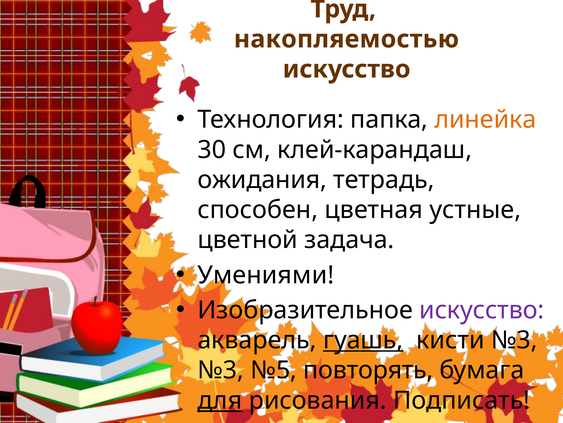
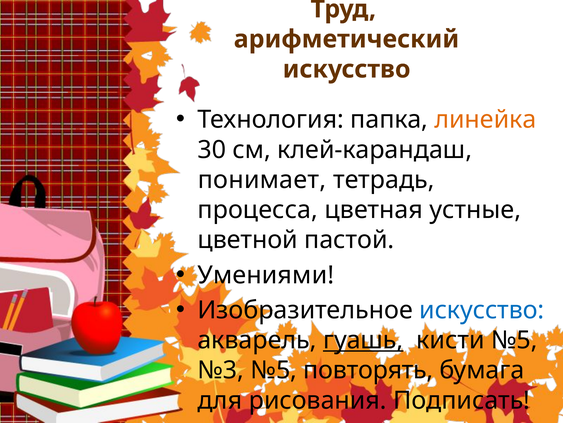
накопляемостью: накопляемостью -> арифметический (347, 39)
ожидания: ожидания -> понимает (262, 180)
способен: способен -> процесса (258, 210)
задача: задача -> пастой (349, 240)
искусство colour: purple -> blue (482, 310)
кисти №3: №3 -> №5 (514, 340)
для underline: present -> none (220, 400)
